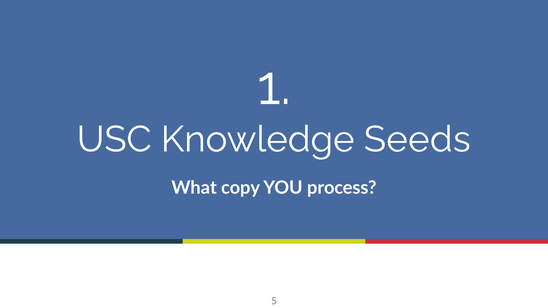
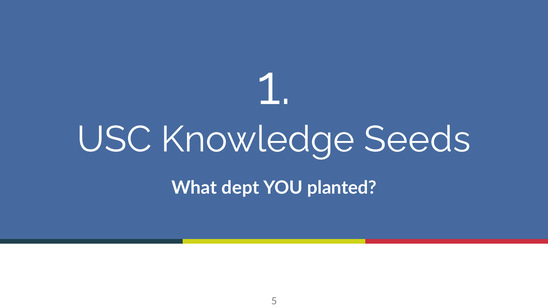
copy: copy -> dept (240, 188)
process: process -> planted (342, 188)
